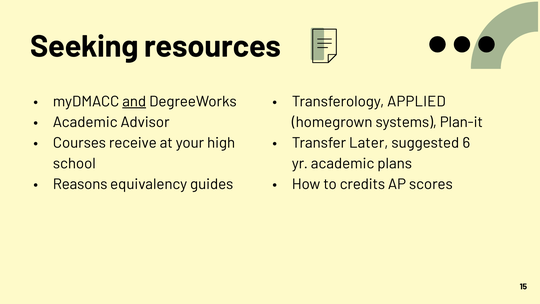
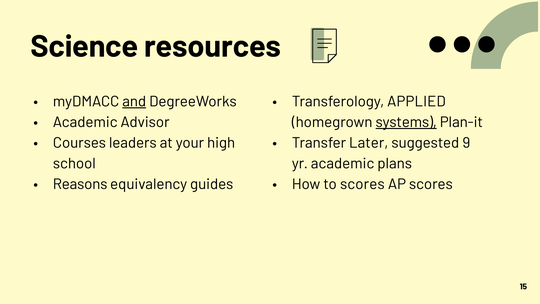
Seeking: Seeking -> Science (84, 47)
systems underline: none -> present (406, 122)
receive: receive -> leaders (133, 143)
6: 6 -> 9 (466, 143)
to credits: credits -> scores (362, 184)
